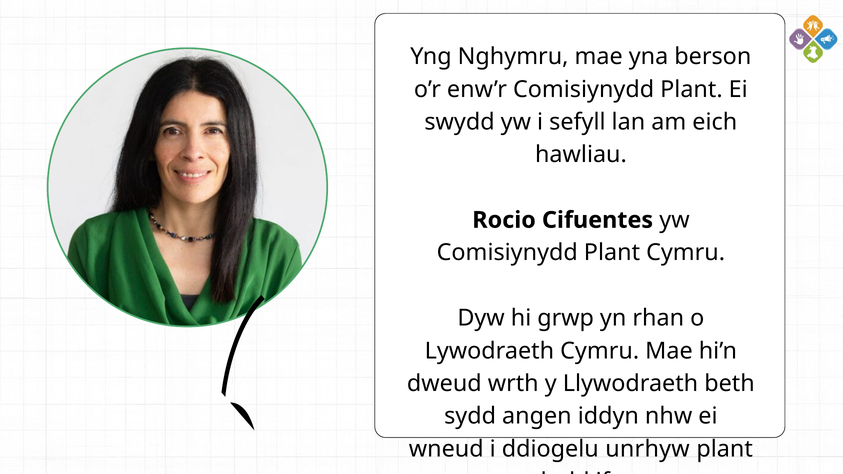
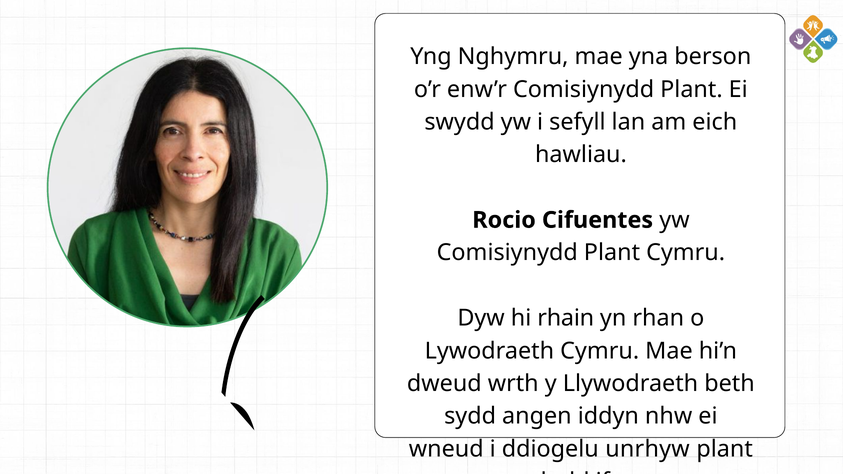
grwp: grwp -> rhain (566, 318)
